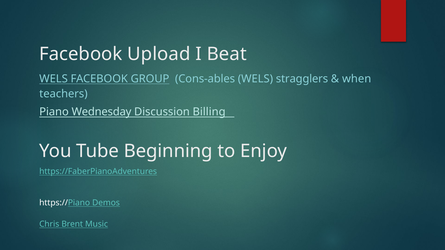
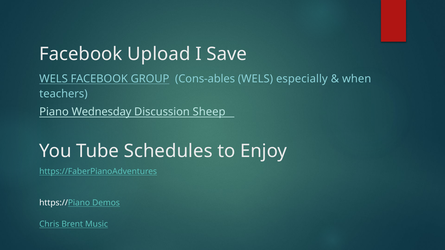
Beat: Beat -> Save (227, 54)
stragglers: stragglers -> especially (302, 79)
Billing: Billing -> Sheep (209, 112)
Beginning: Beginning -> Schedules (168, 151)
